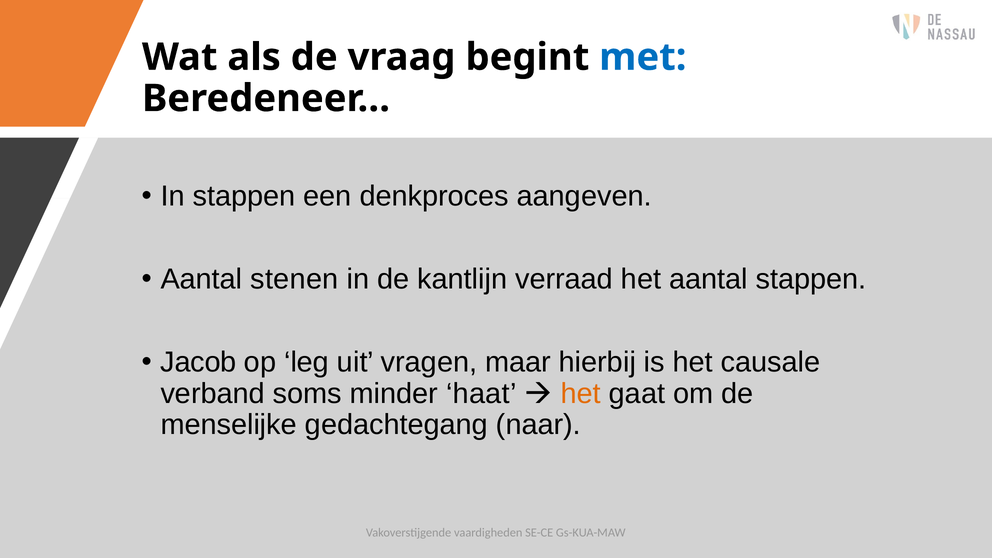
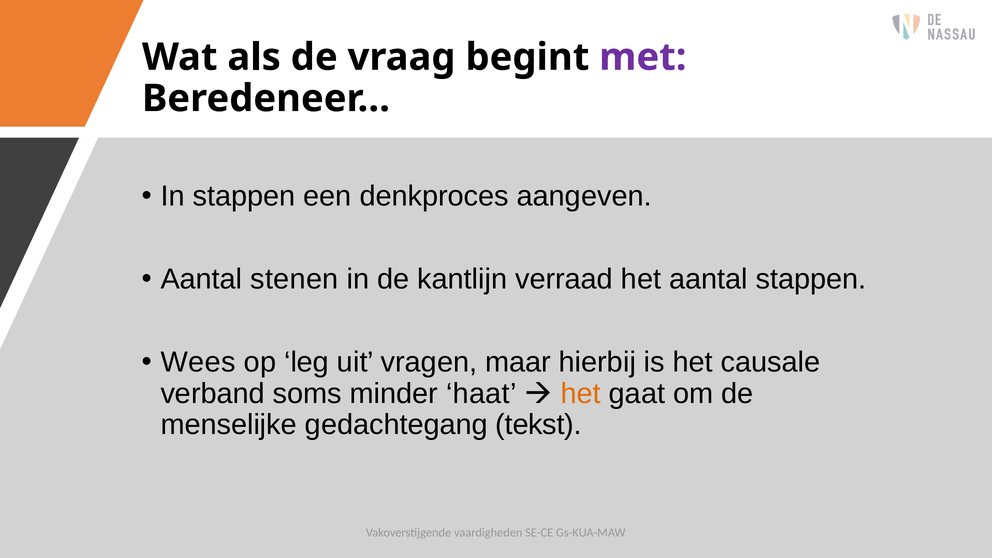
met colour: blue -> purple (643, 57)
Jacob: Jacob -> Wees (198, 362)
naar: naar -> tekst (539, 425)
